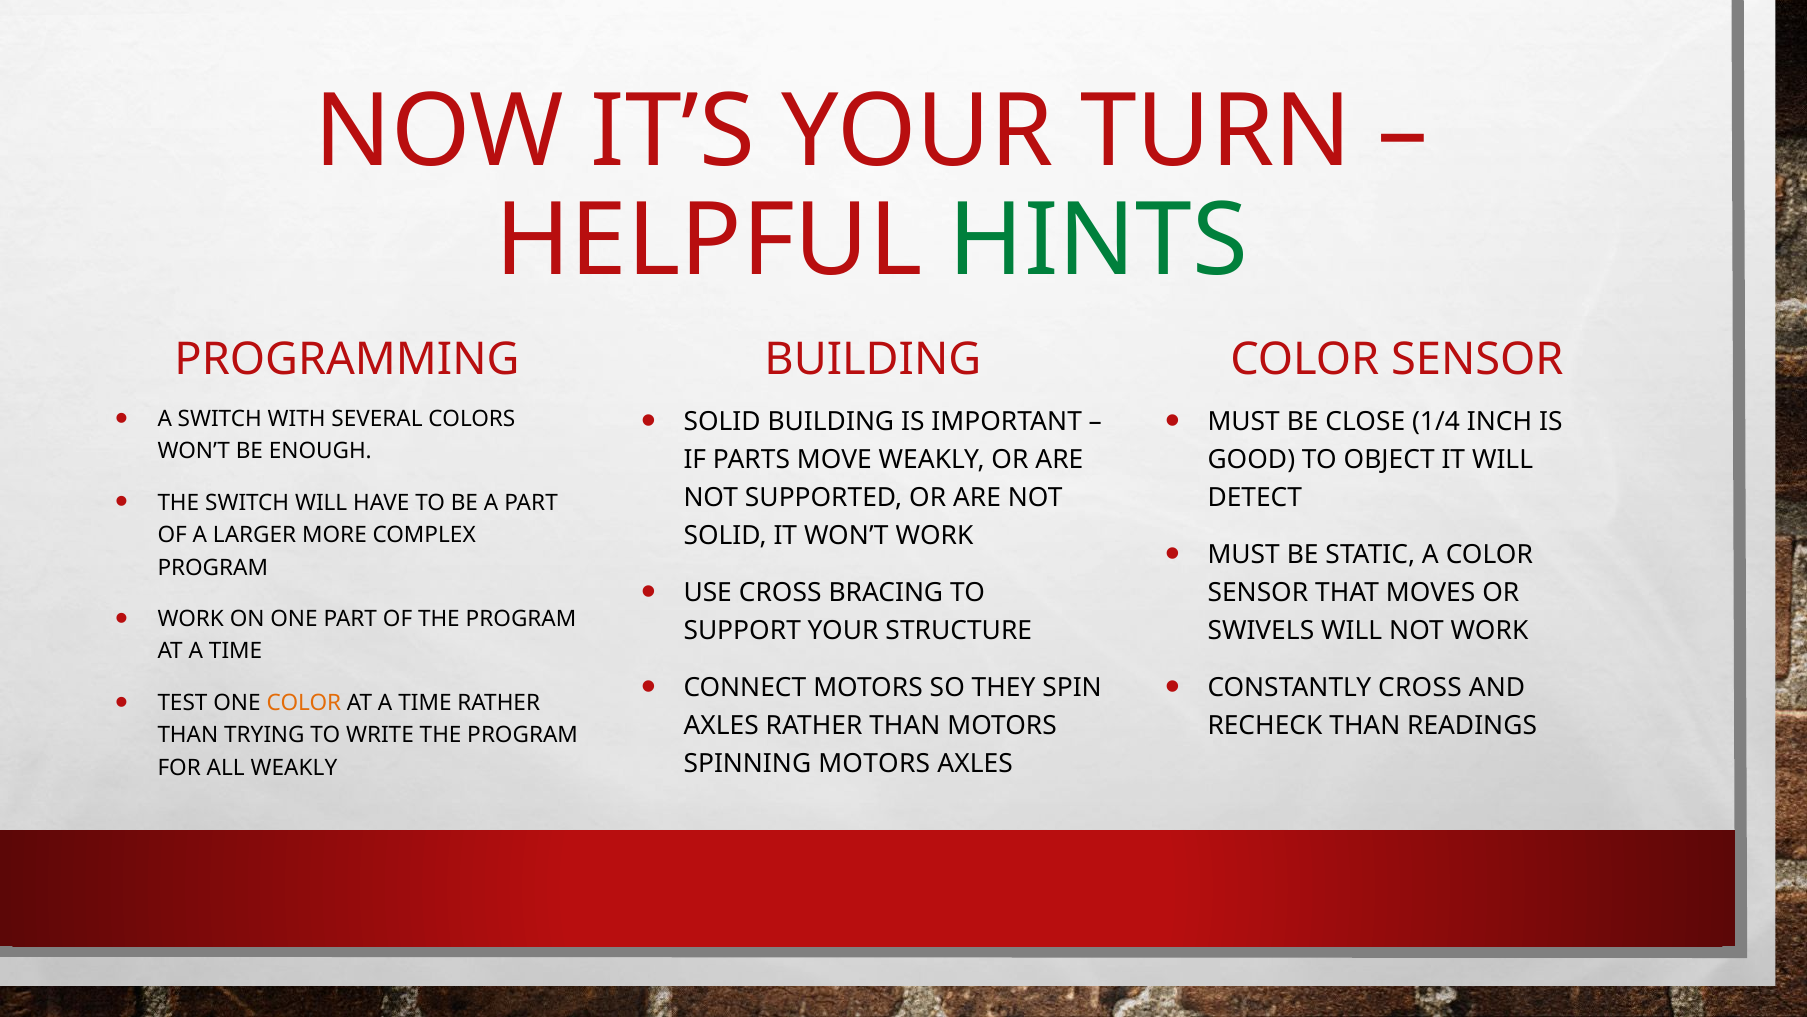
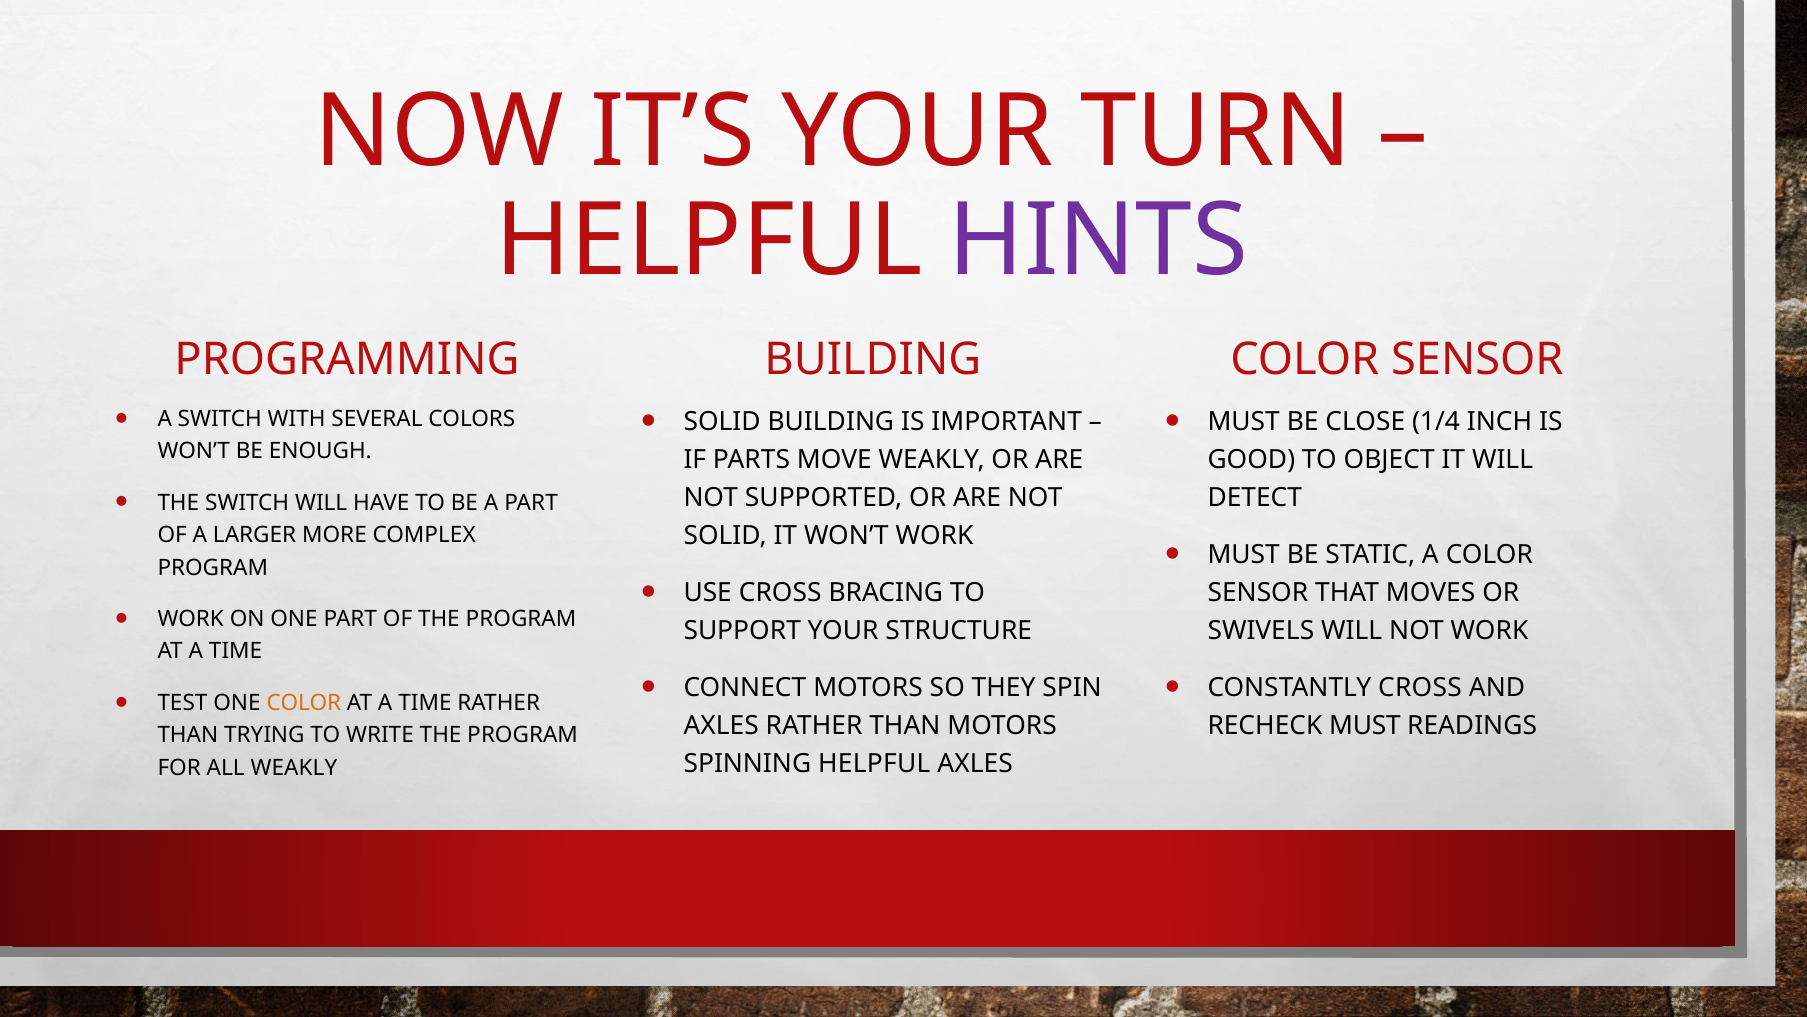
HINTS colour: green -> purple (1098, 241)
RECHECK THAN: THAN -> MUST (1365, 725)
SPINNING MOTORS: MOTORS -> HELPFUL (874, 763)
